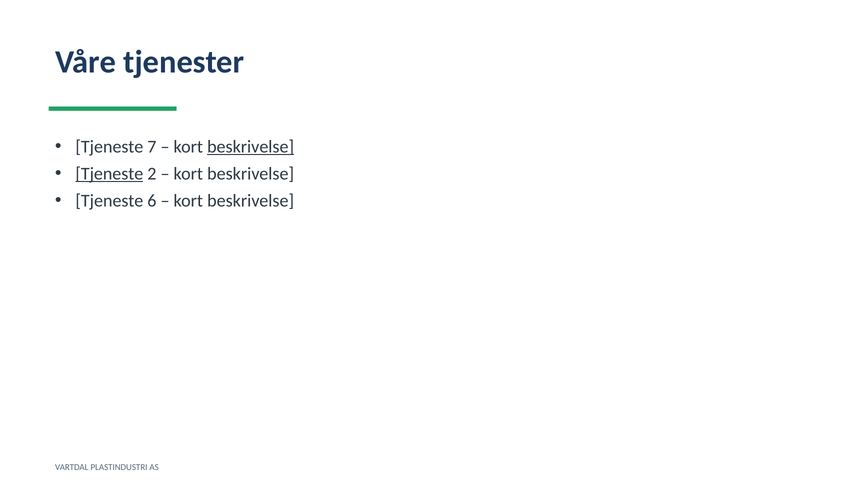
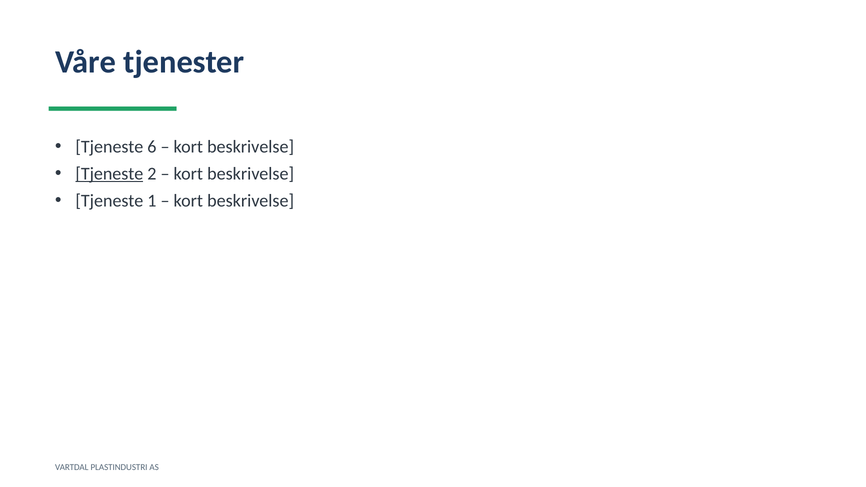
7: 7 -> 6 (152, 147)
beskrivelse underline: present -> none (251, 147)
6: 6 -> 1 (152, 201)
